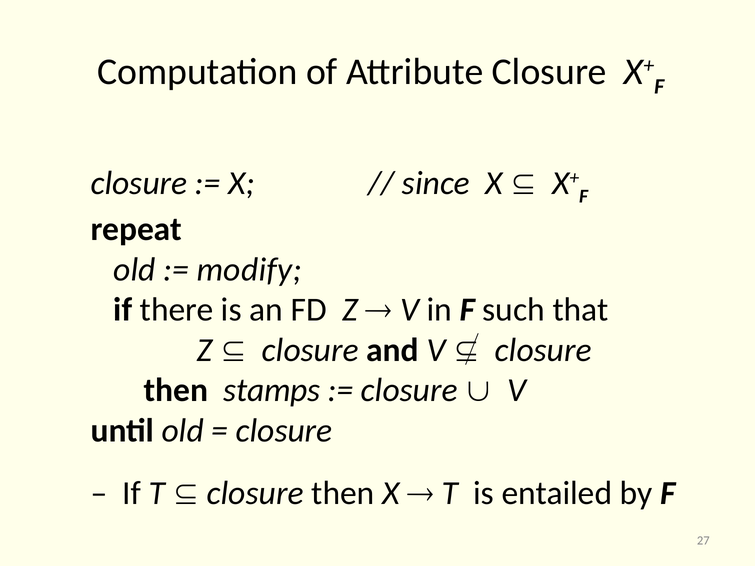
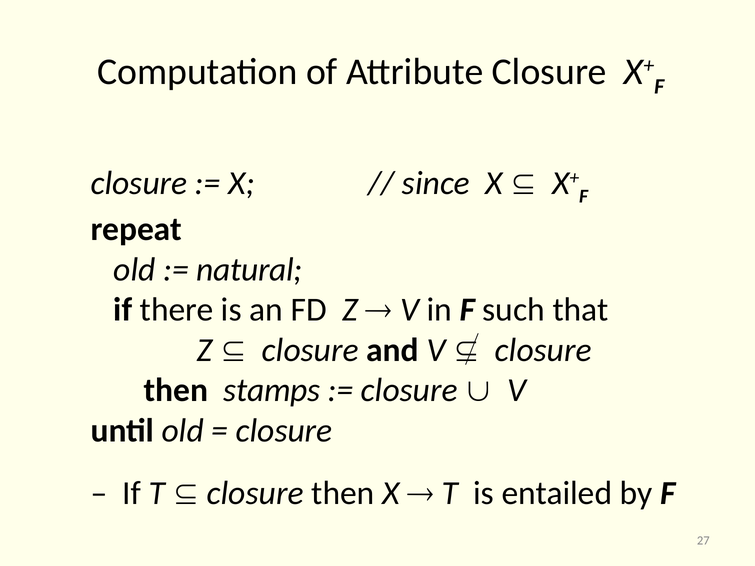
modify: modify -> natural (249, 270)
